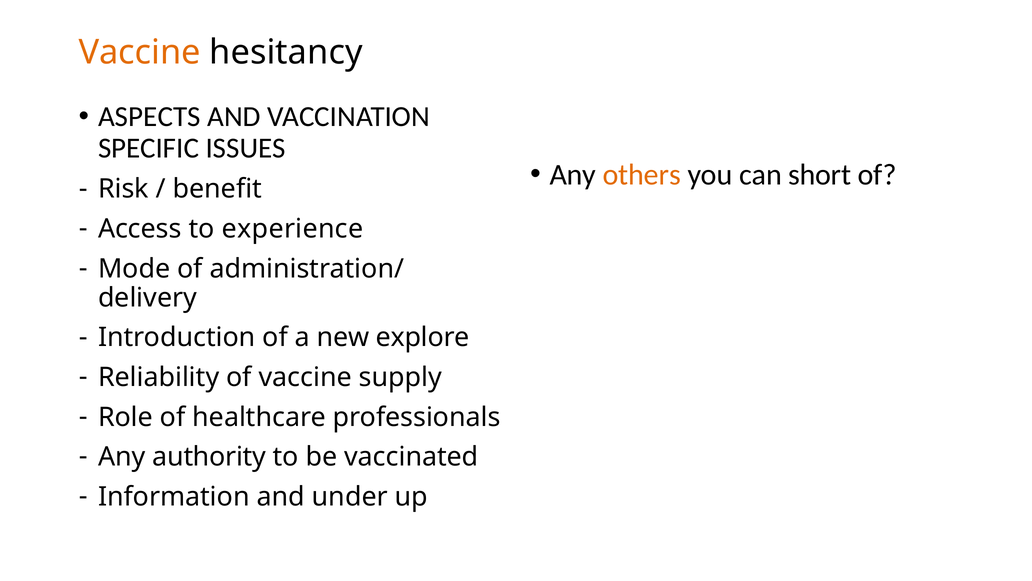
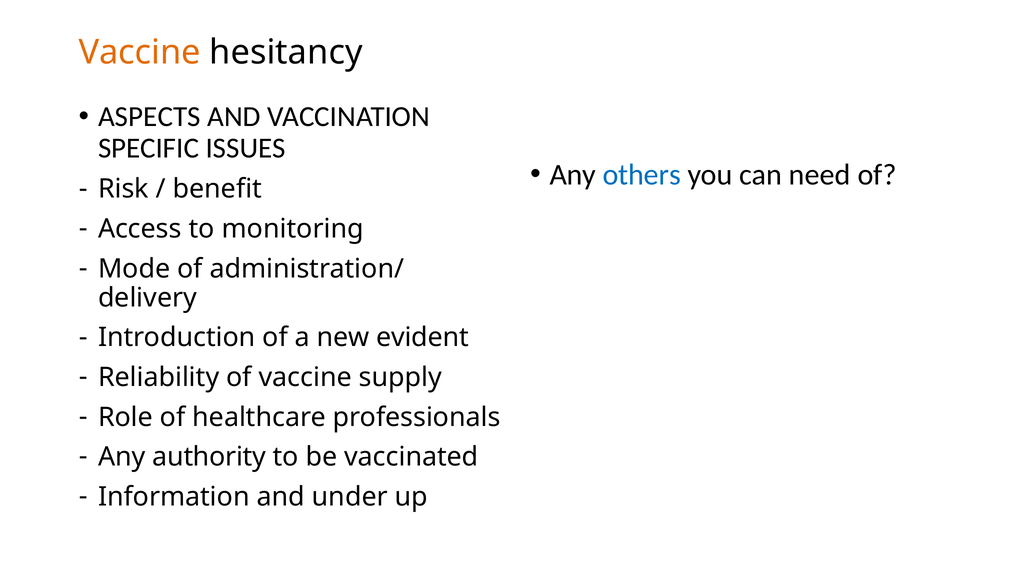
others colour: orange -> blue (642, 174)
short: short -> need (820, 174)
experience: experience -> monitoring (293, 229)
explore: explore -> evident (423, 337)
